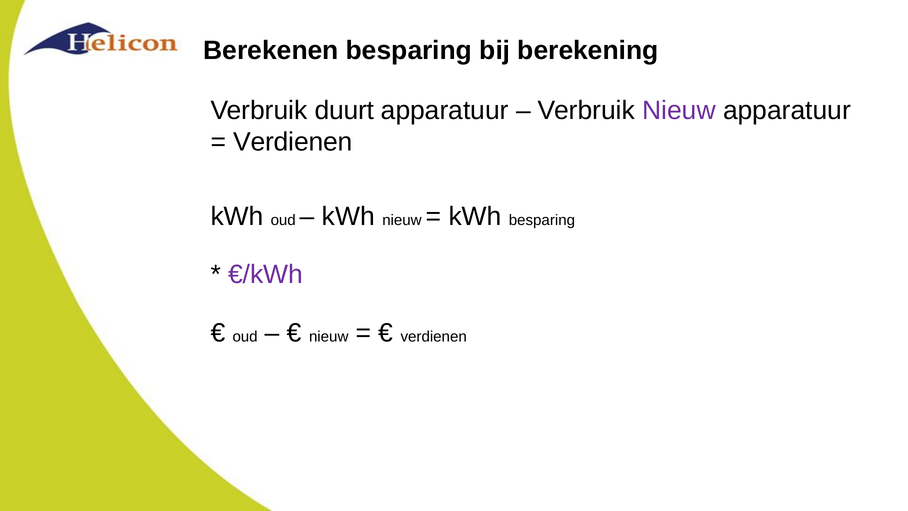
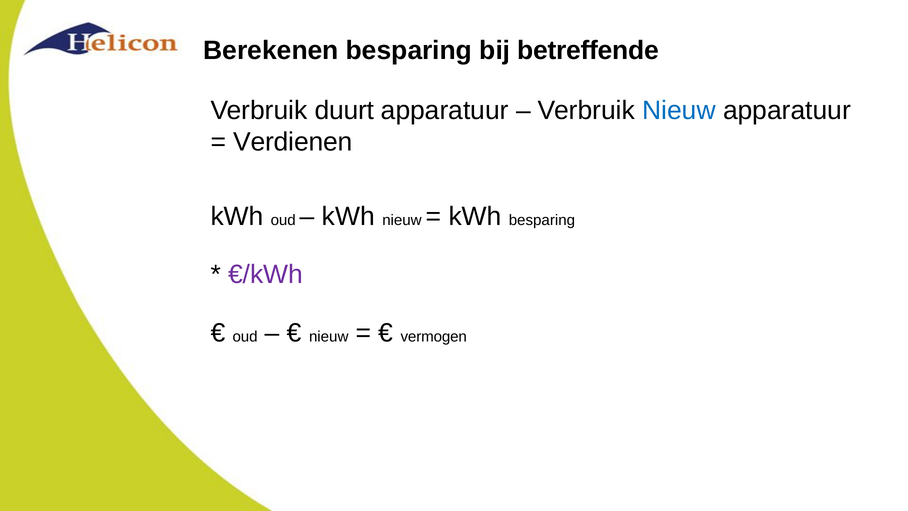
berekening: berekening -> betreffende (588, 51)
Nieuw colour: purple -> blue (679, 110)
verdienen: verdienen -> vermogen (434, 337)
